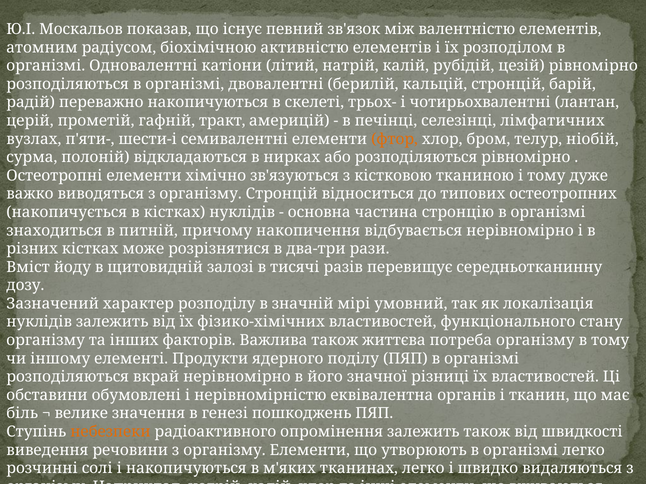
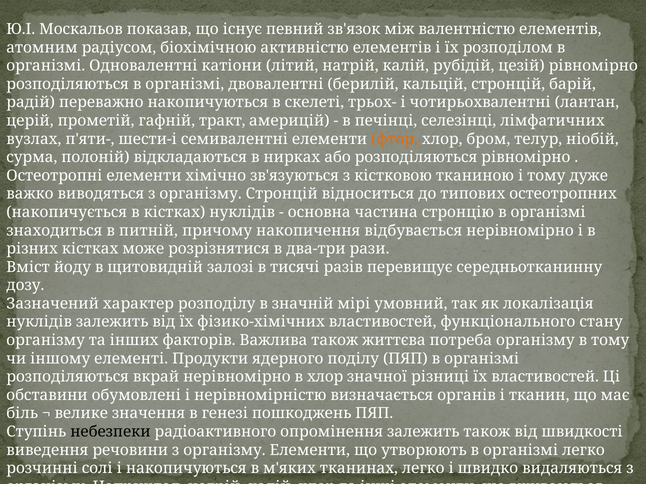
в його: його -> хлор (325, 377)
еквівалентна: еквівалентна -> визначається (382, 396)
небезпеки colour: orange -> black (110, 432)
